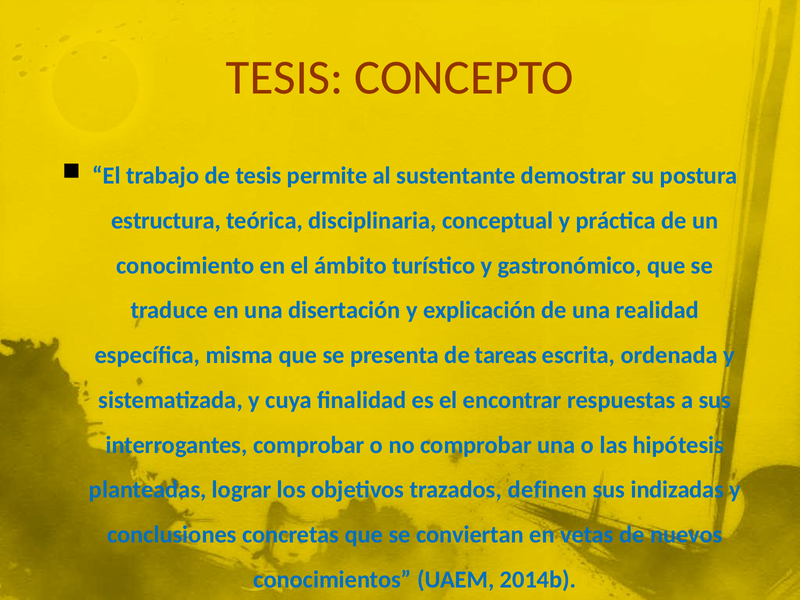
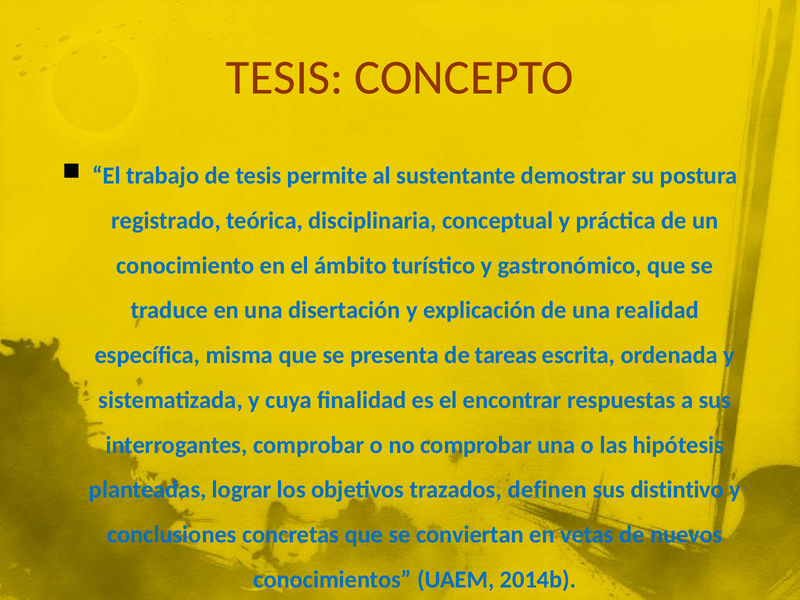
estructura: estructura -> registrado (166, 221)
indizadas: indizadas -> distintivo (677, 490)
